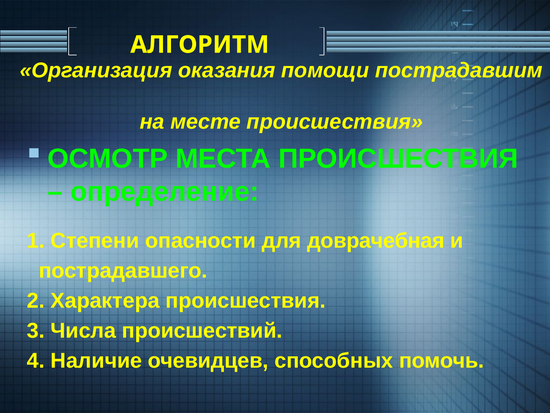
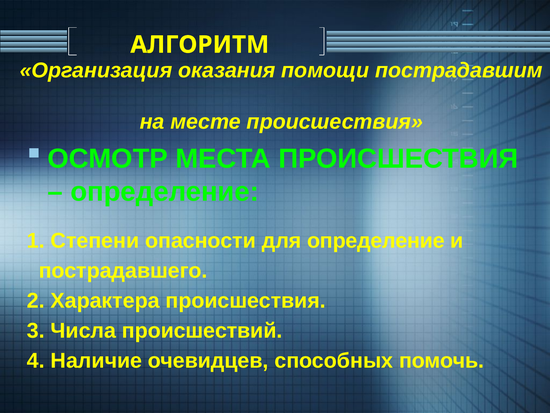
для доврачебная: доврачебная -> определение (376, 241)
